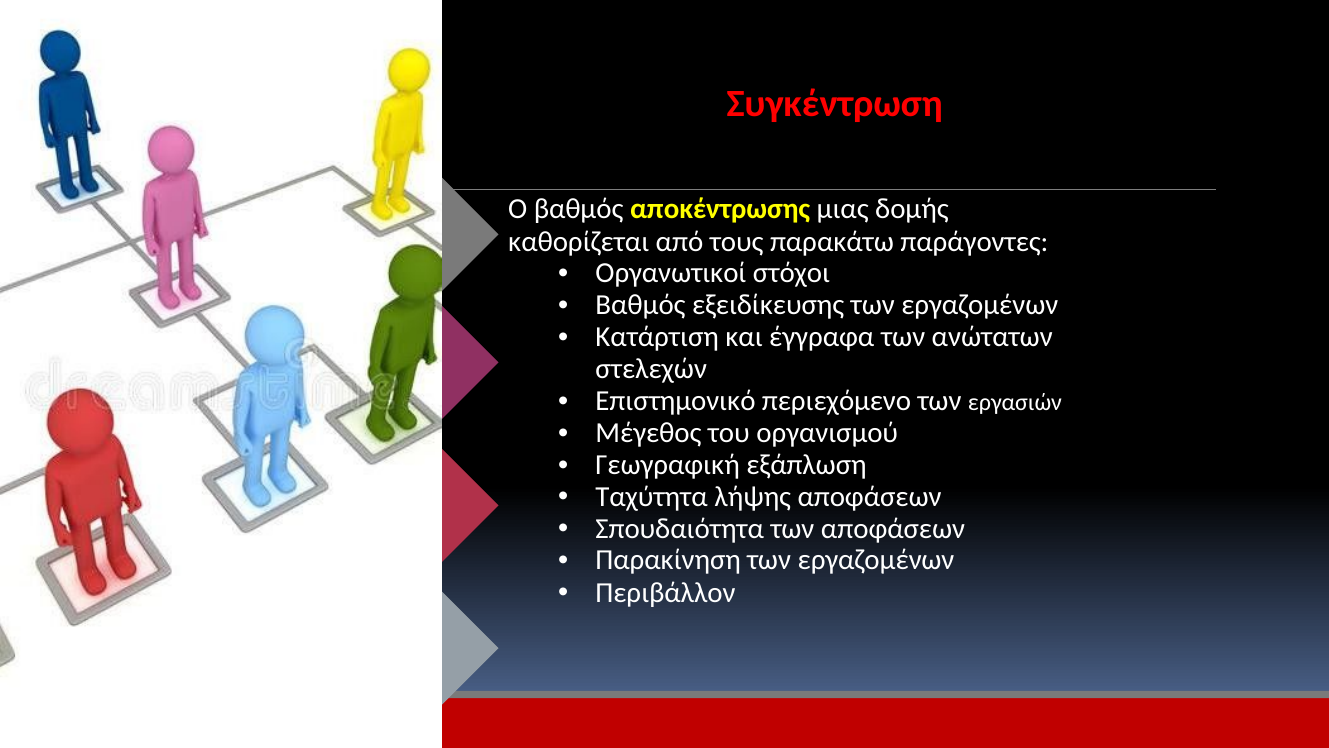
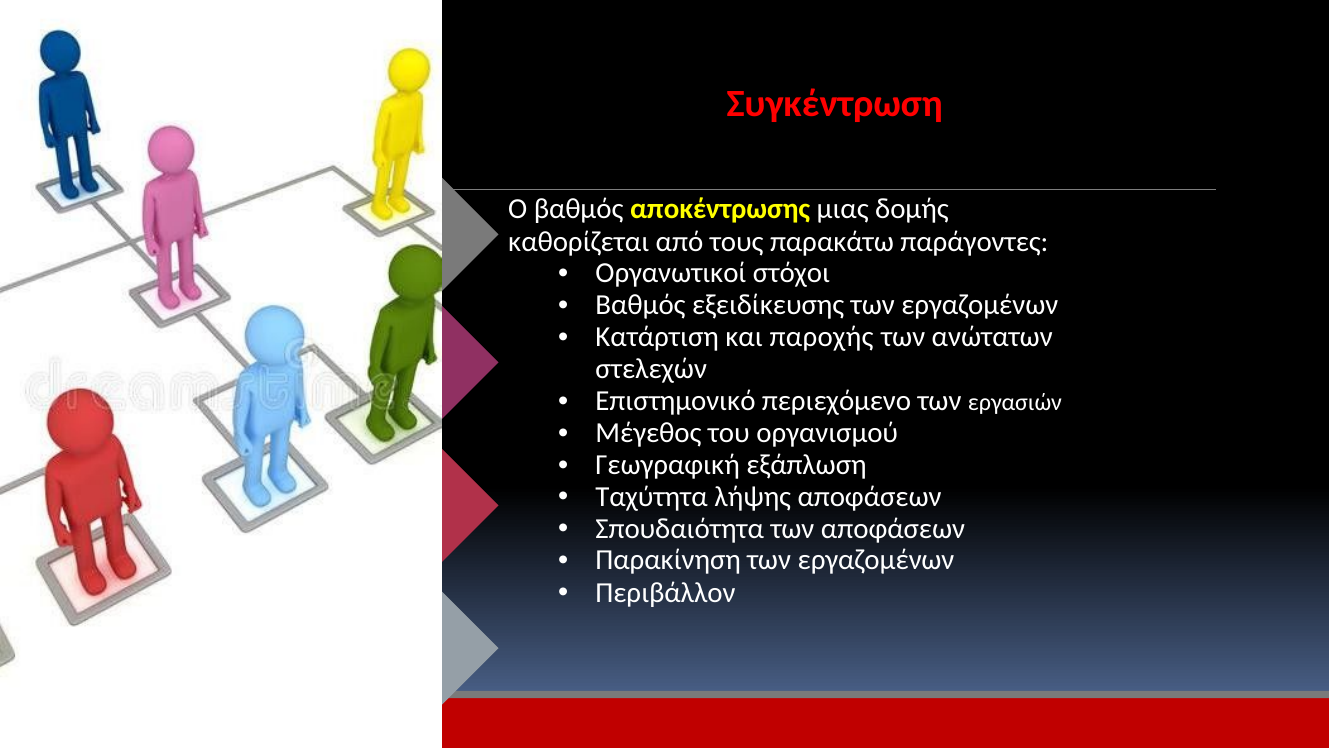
έγγραφα: έγγραφα -> παροχής (822, 337)
